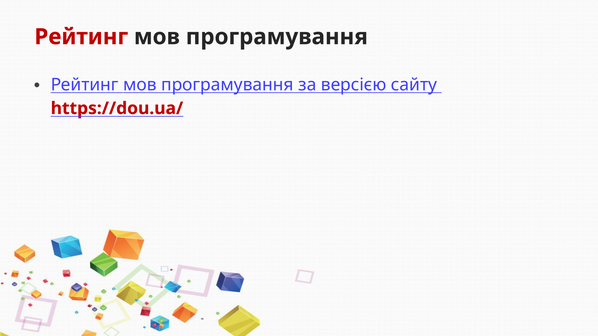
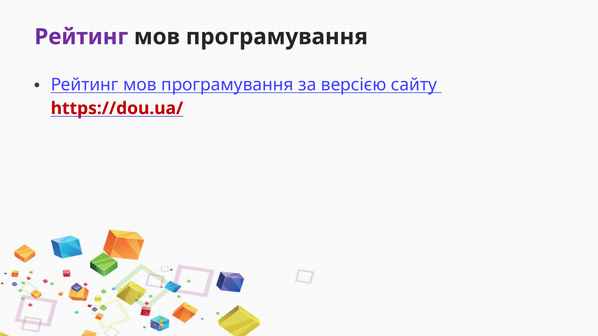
Рейтинг colour: red -> purple (81, 37)
